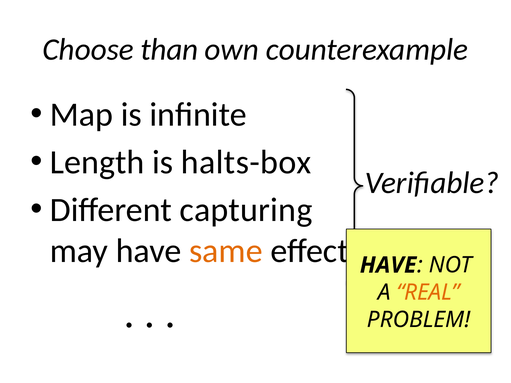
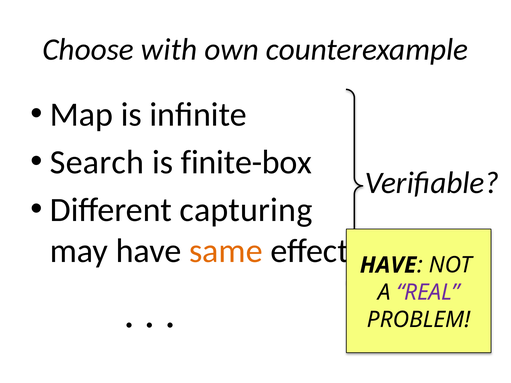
than: than -> with (169, 49)
Length: Length -> Search (97, 163)
halts-box: halts-box -> finite-box (246, 163)
REAL colour: orange -> purple (428, 293)
